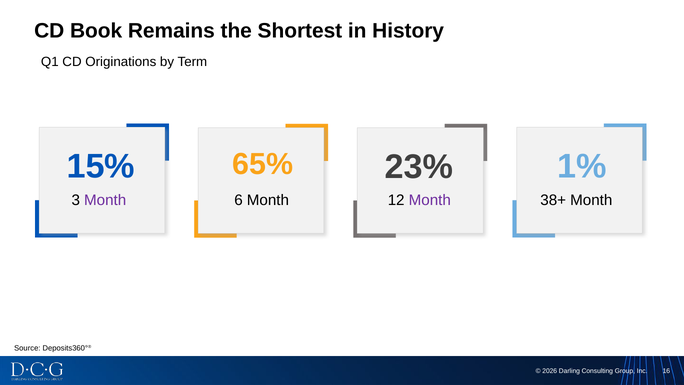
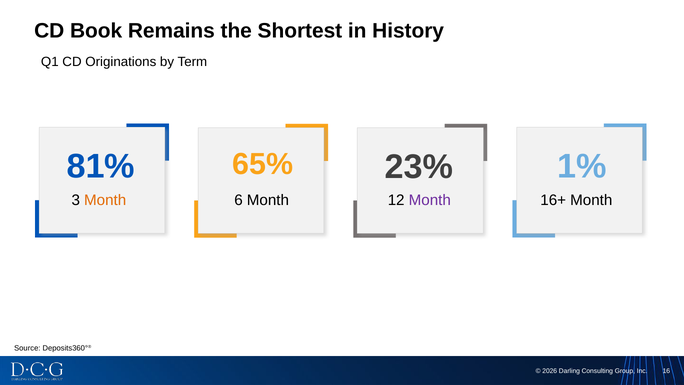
15%: 15% -> 81% (101, 167)
Month colour: purple -> orange (105, 200)
38+: 38+ -> 16+ (553, 200)
